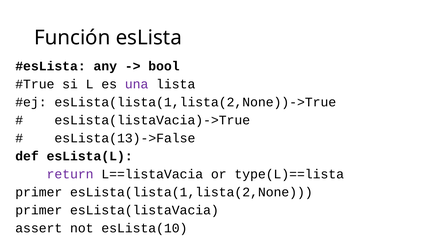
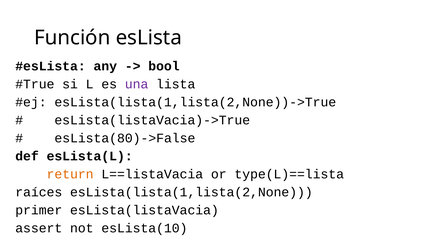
esLista(13)->False: esLista(13)->False -> esLista(80)->False (125, 138)
return colour: purple -> orange (70, 174)
primer: primer -> raíces (39, 192)
